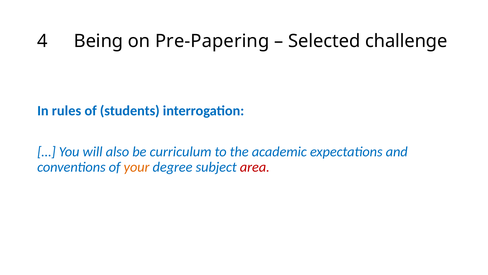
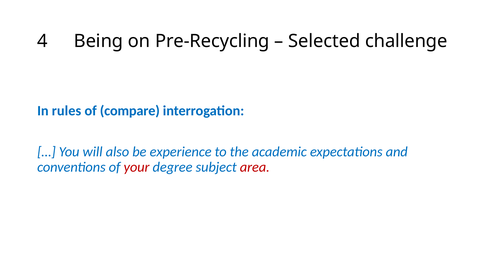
Pre-Papering: Pre-Papering -> Pre-Recycling (212, 41)
students: students -> compare (130, 111)
curriculum: curriculum -> experience (181, 151)
your colour: orange -> red (137, 167)
